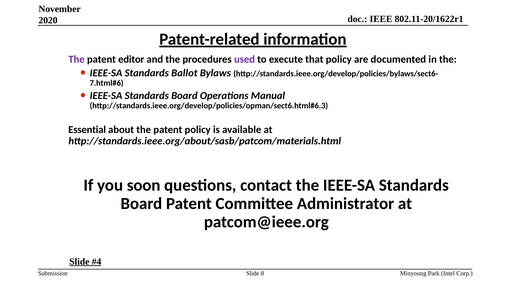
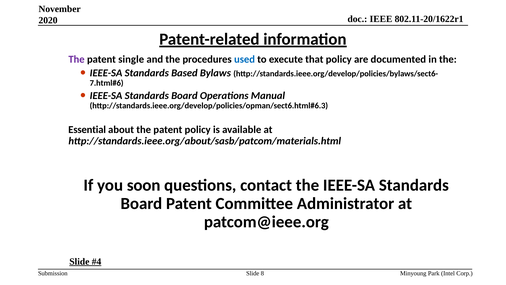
editor: editor -> single (131, 59)
used colour: purple -> blue (245, 59)
Ballot: Ballot -> Based (184, 73)
